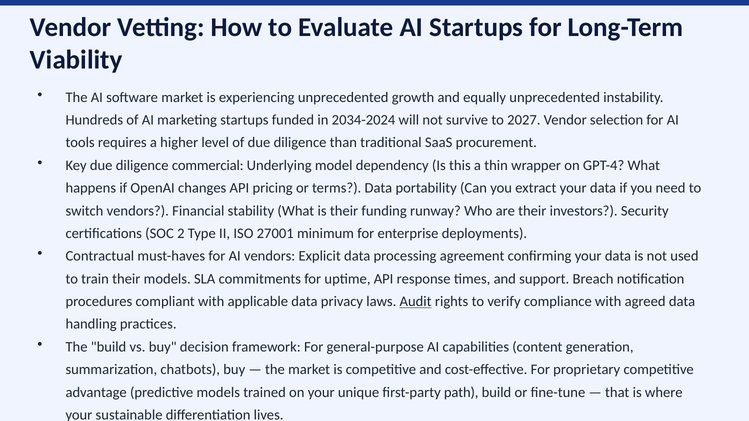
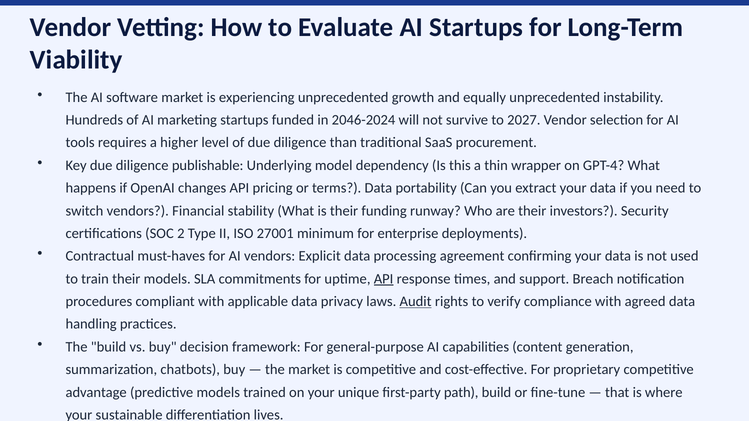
2034-2024: 2034-2024 -> 2046-2024 (364, 120)
commercial: commercial -> publishable (208, 165)
API underline: none -> present (384, 279)
